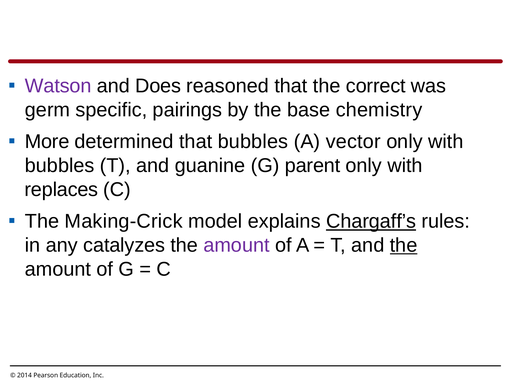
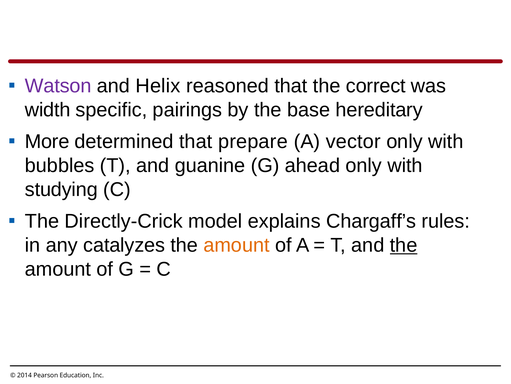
Does: Does -> Helix (158, 86)
germ: germ -> width (48, 110)
chemistry: chemistry -> hereditary (379, 110)
that bubbles: bubbles -> prepare (253, 141)
parent: parent -> ahead (312, 165)
replaces: replaces -> studying (61, 189)
Making-Crick: Making-Crick -> Directly-Crick (124, 221)
Chargaff’s underline: present -> none (371, 221)
amount colour: purple -> orange (237, 245)
